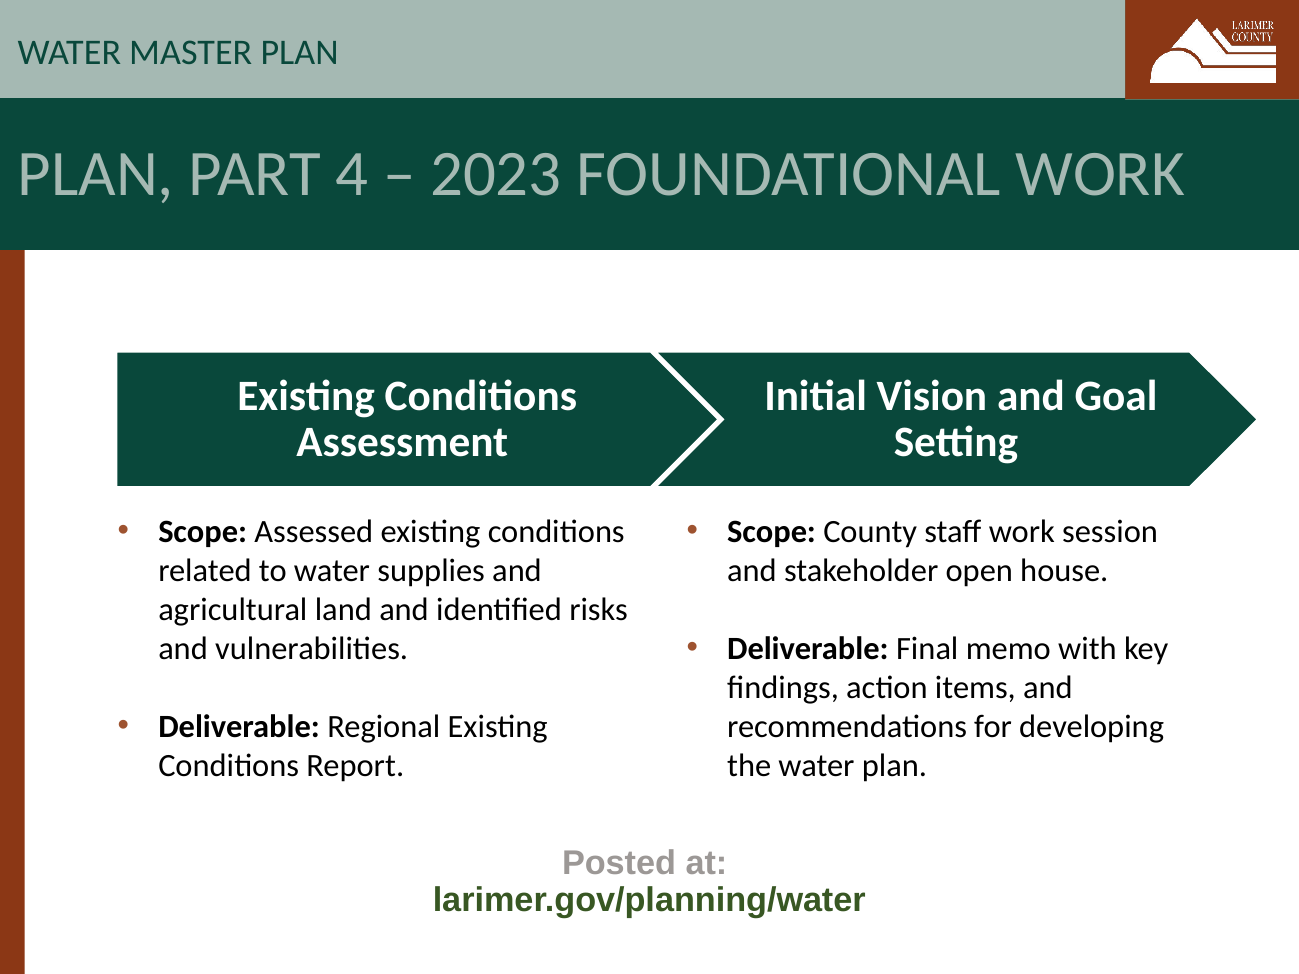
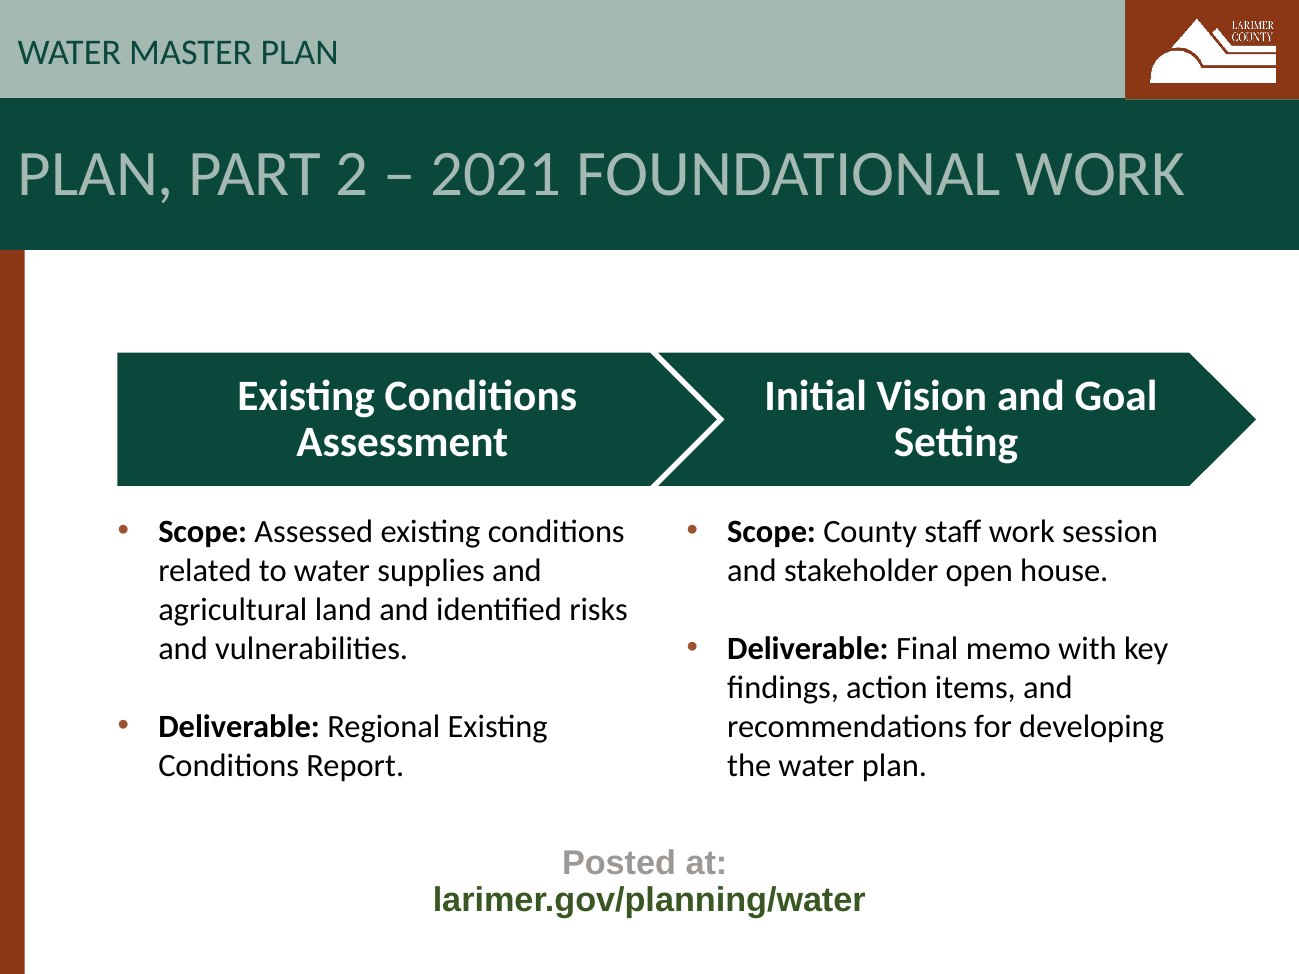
4: 4 -> 2 (352, 174)
2023: 2023 -> 2021 (496, 174)
